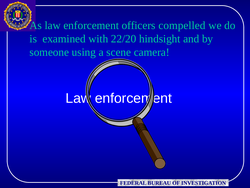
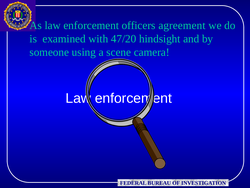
compelled: compelled -> agreement (182, 25)
22/20: 22/20 -> 47/20 (124, 39)
